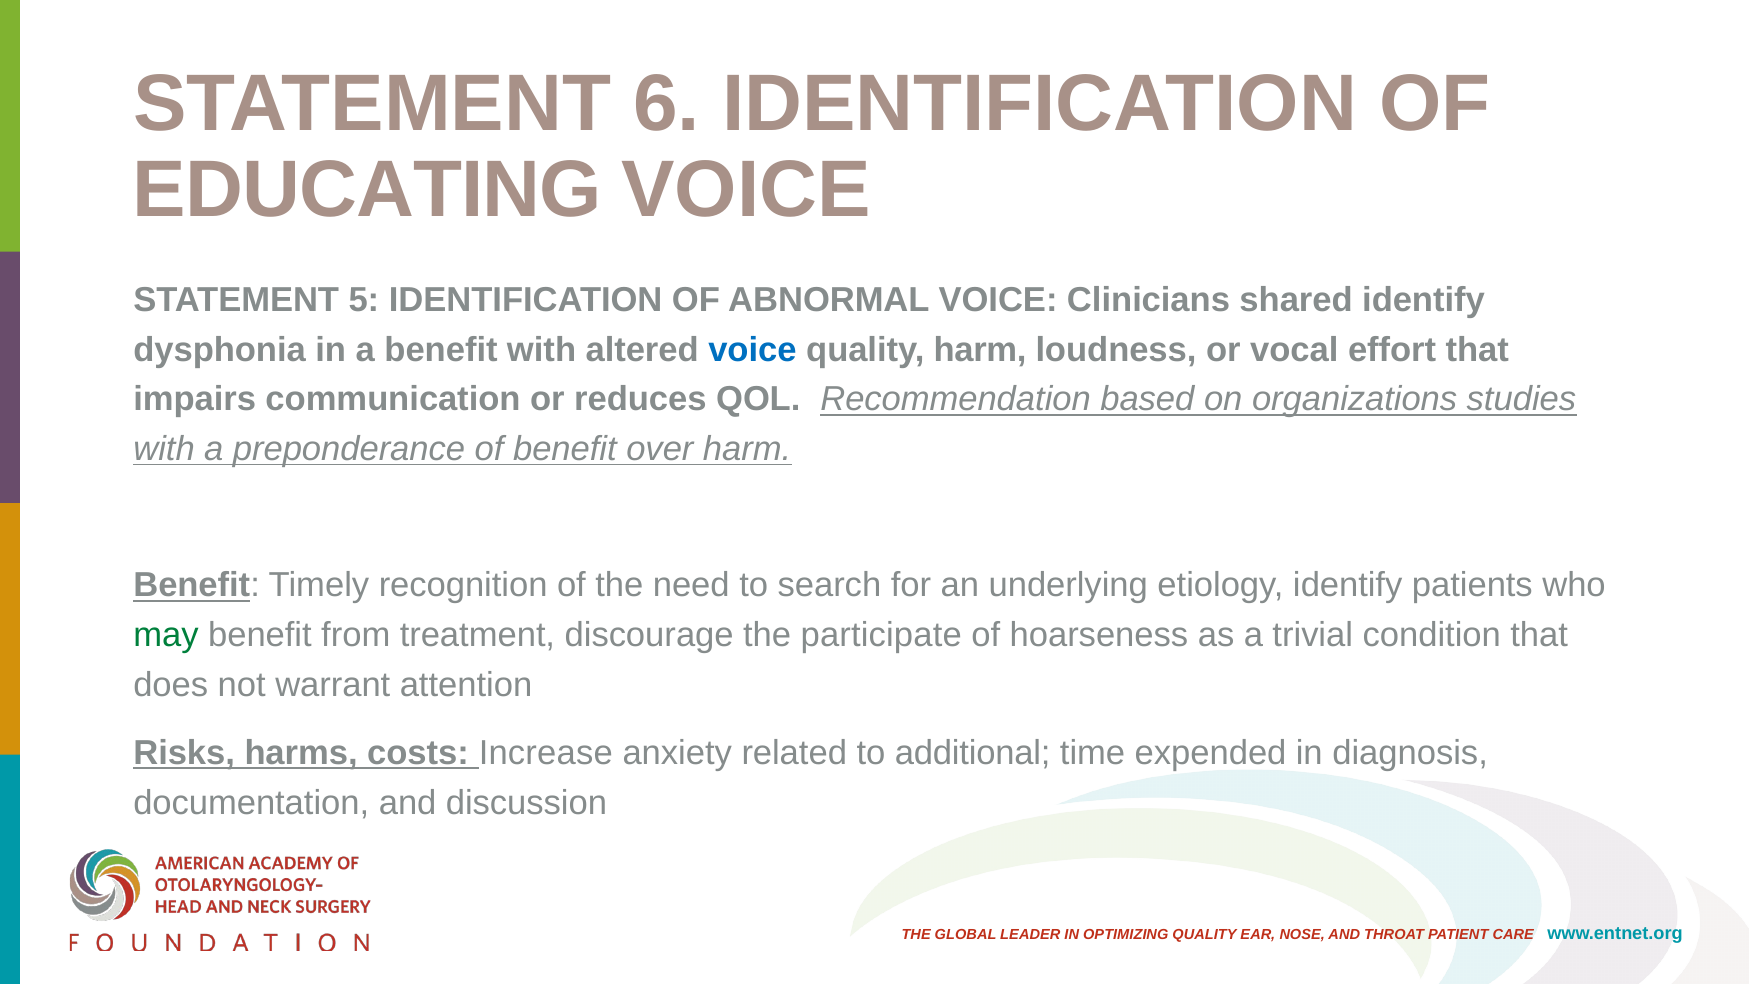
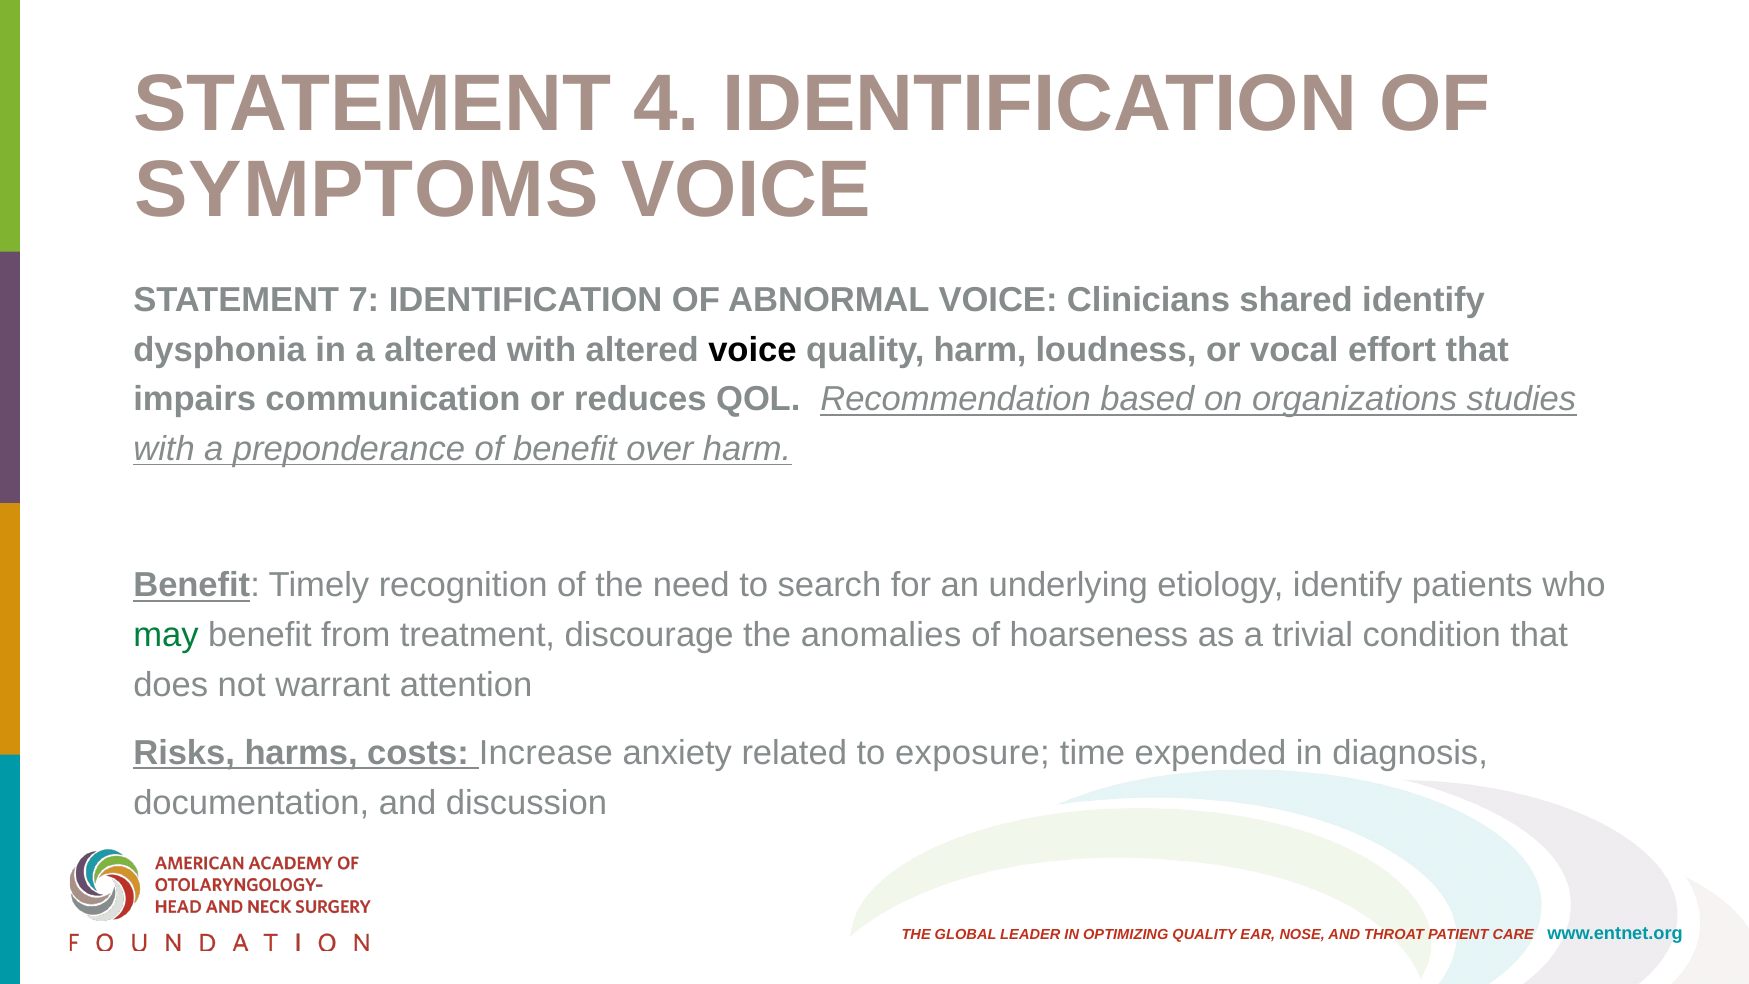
6: 6 -> 4 (667, 104)
EDUCATING: EDUCATING -> SYMPTOMS (367, 190)
5: 5 -> 7 (364, 300)
a benefit: benefit -> altered (441, 350)
voice colour: blue -> black (752, 350)
participate: participate -> anomalies (881, 635)
additional: additional -> exposure (972, 753)
